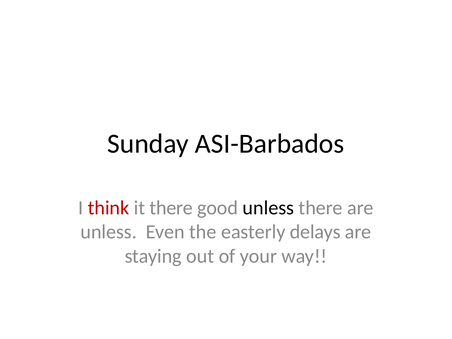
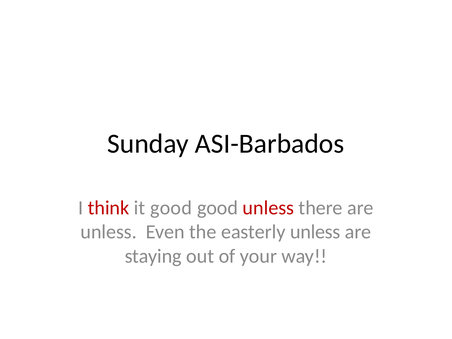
it there: there -> good (171, 208)
unless colour: black -> red (268, 208)
easterly delays: delays -> unless (315, 232)
